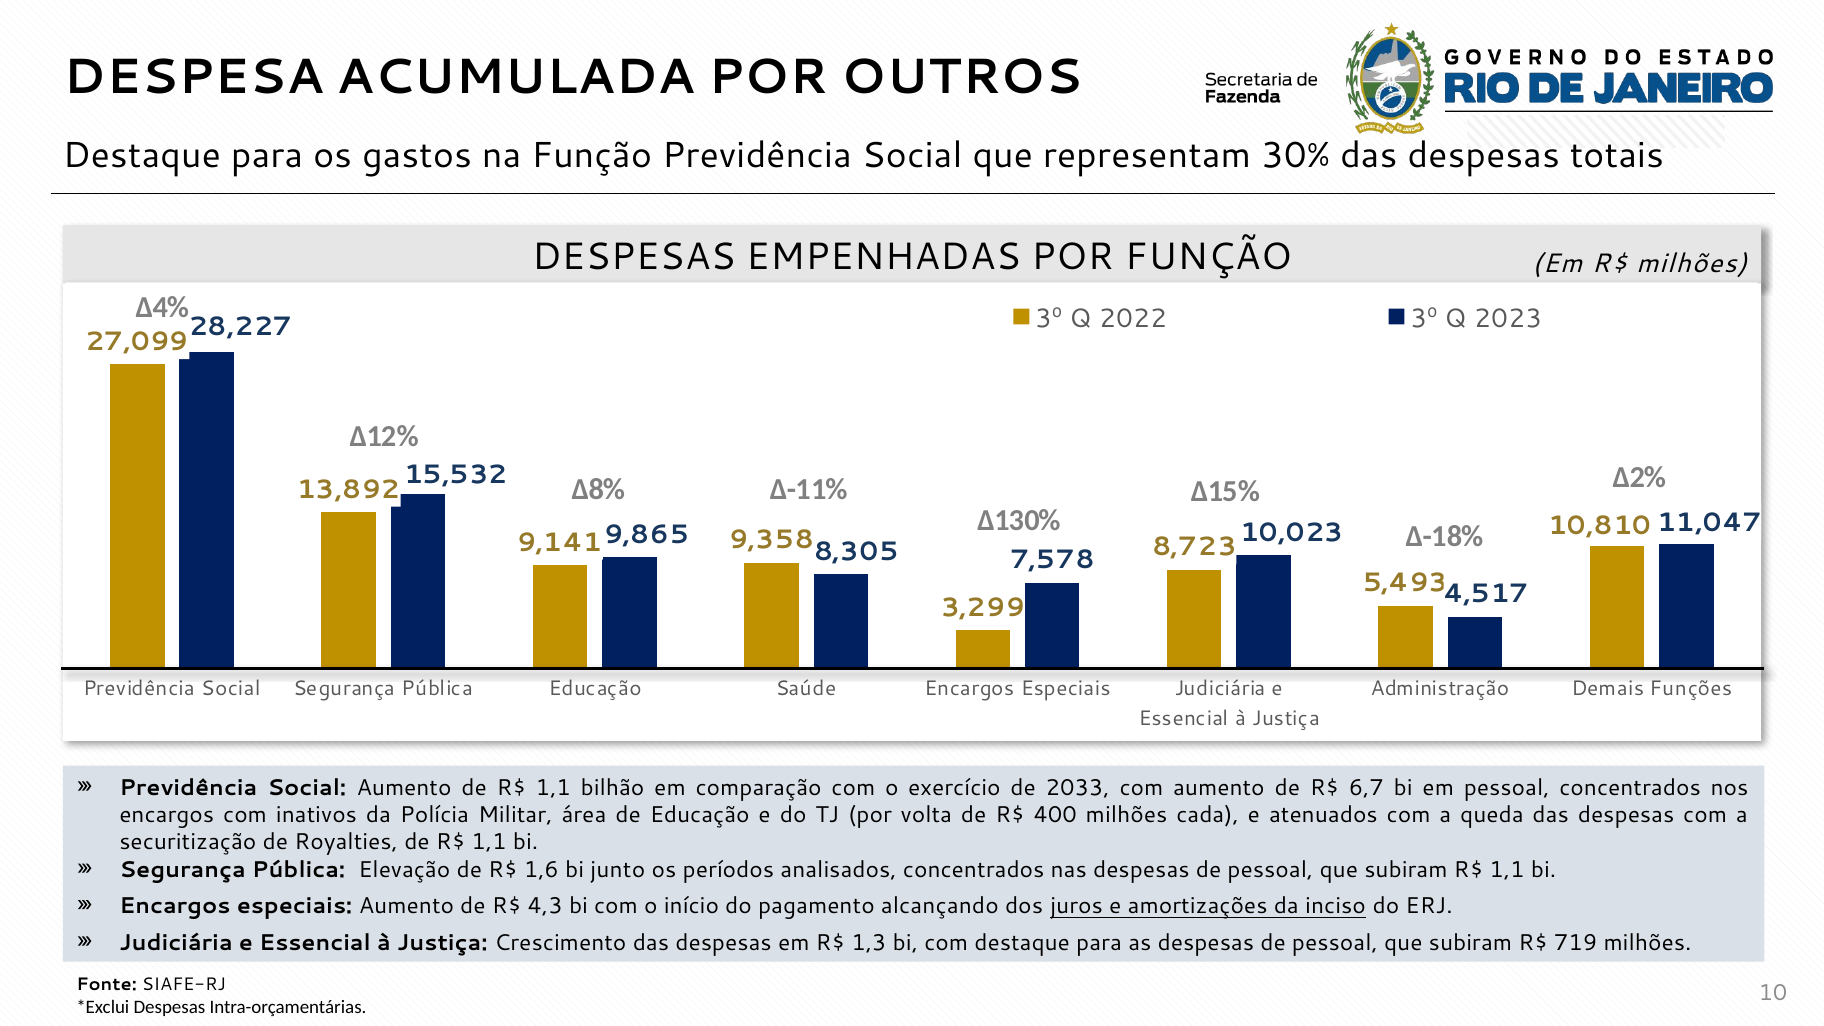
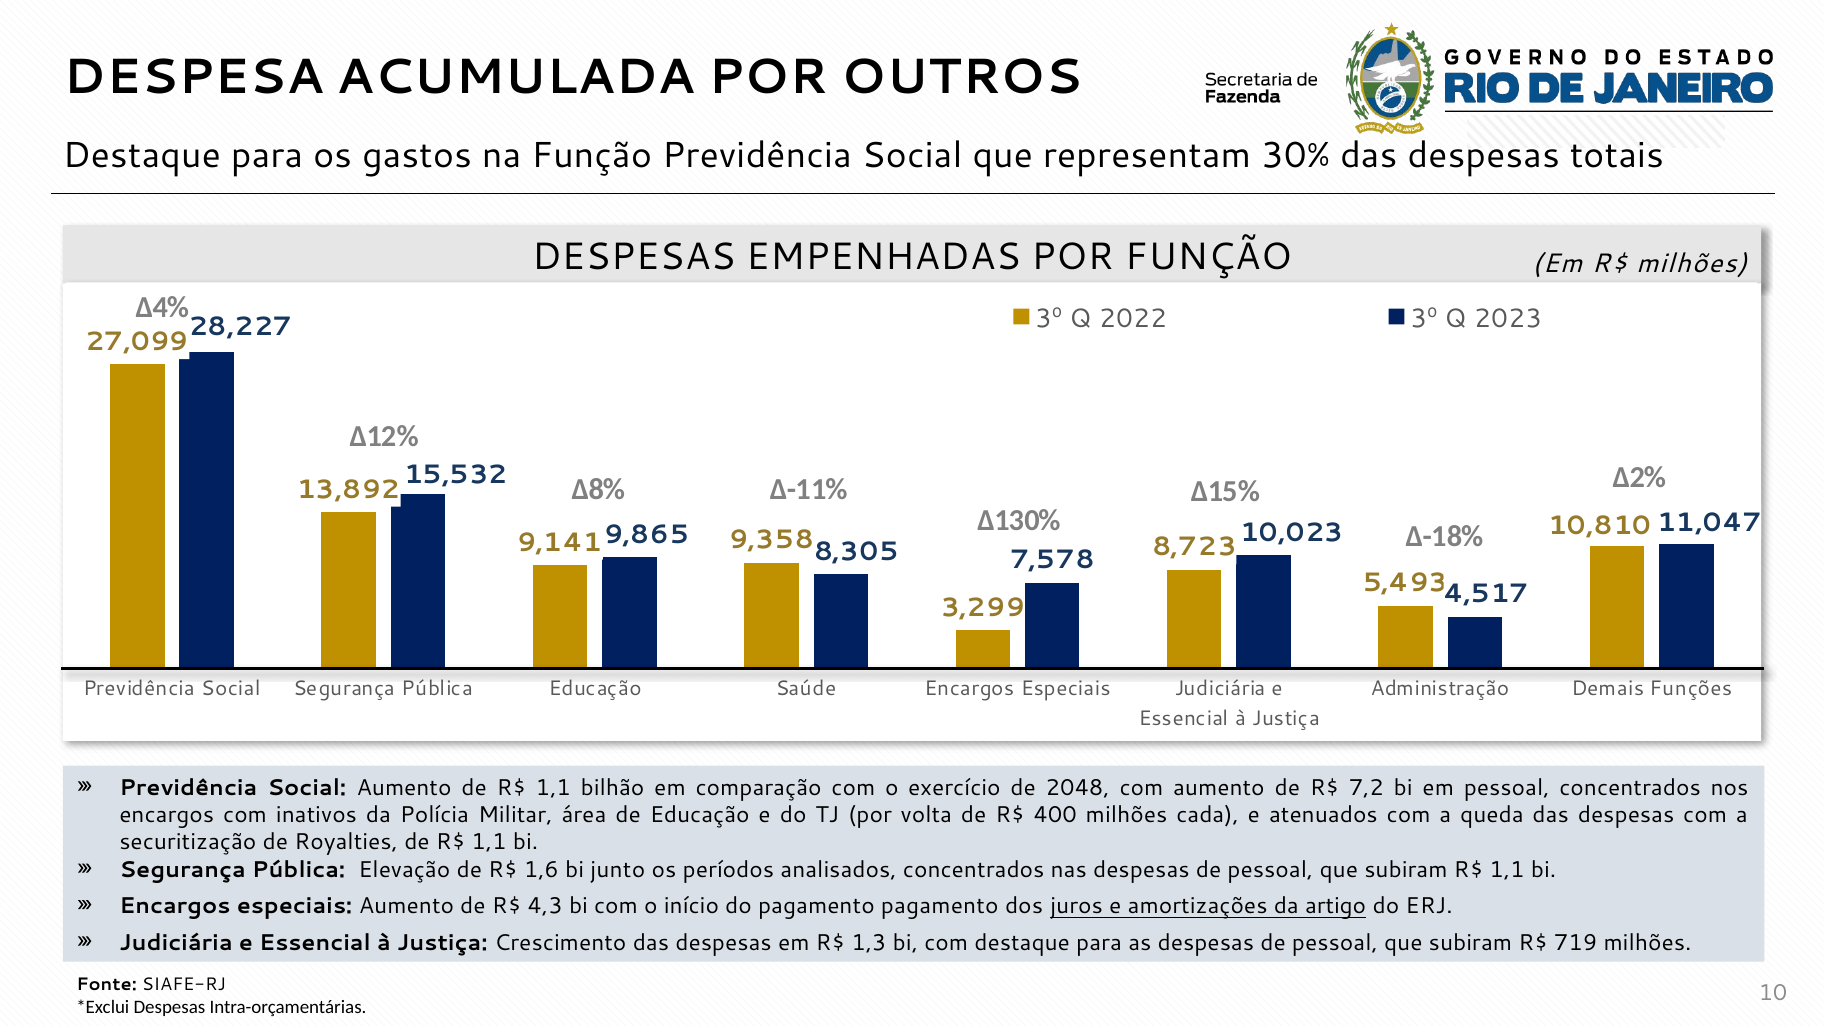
2033: 2033 -> 2048 (1078, 788)
6,7: 6,7 -> 7,2 (1366, 788)
pagamento alcançando: alcançando -> pagamento (940, 906)
inciso: inciso -> artigo (1336, 906)
